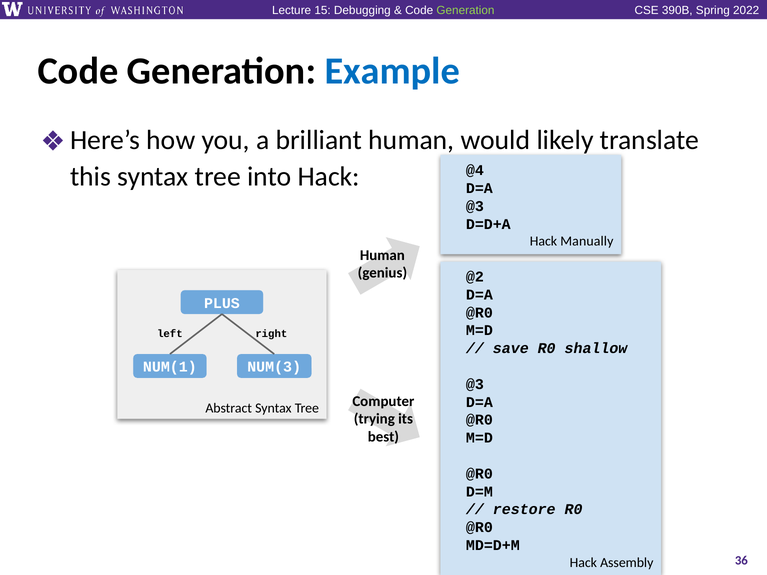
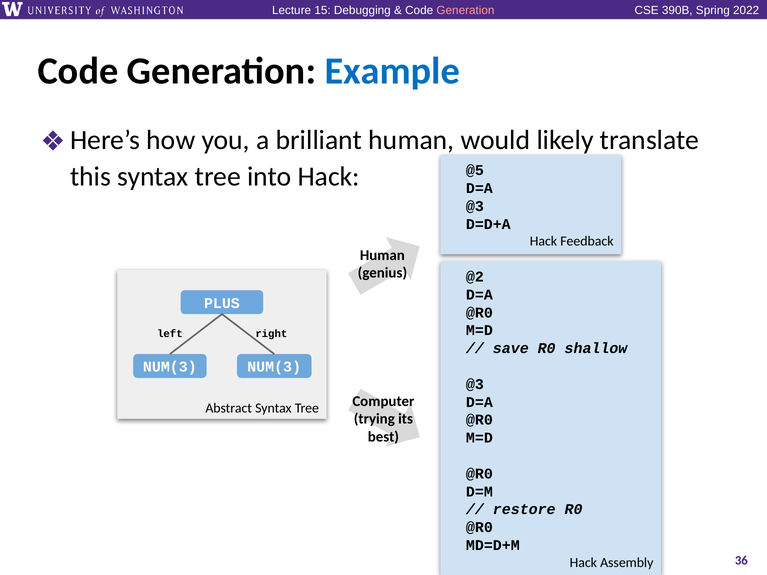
Generation colour: light green -> pink (465, 10)
@4: @4 -> @5 (475, 170)
Manually: Manually -> Feedback (587, 241)
NUM(1: NUM(1 -> NUM(3 (170, 367)
